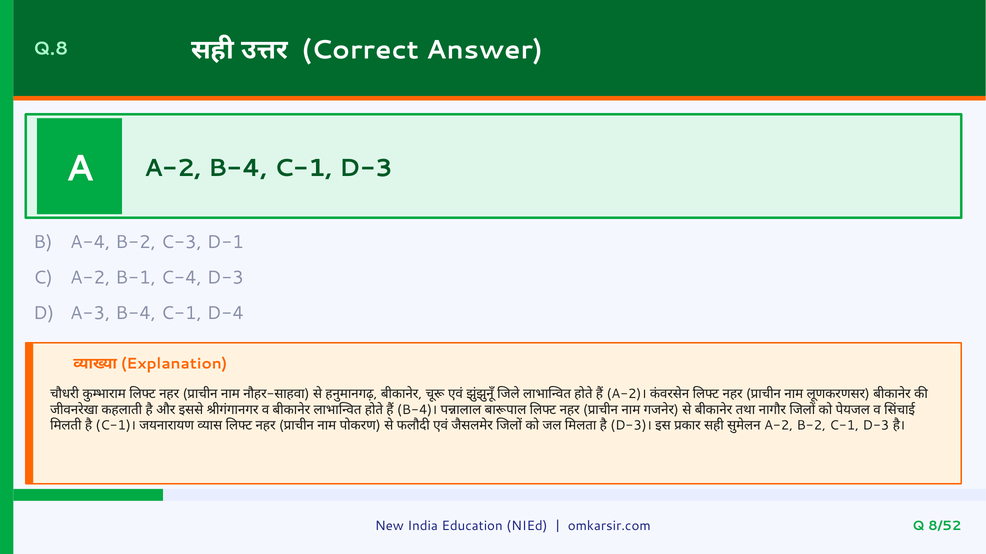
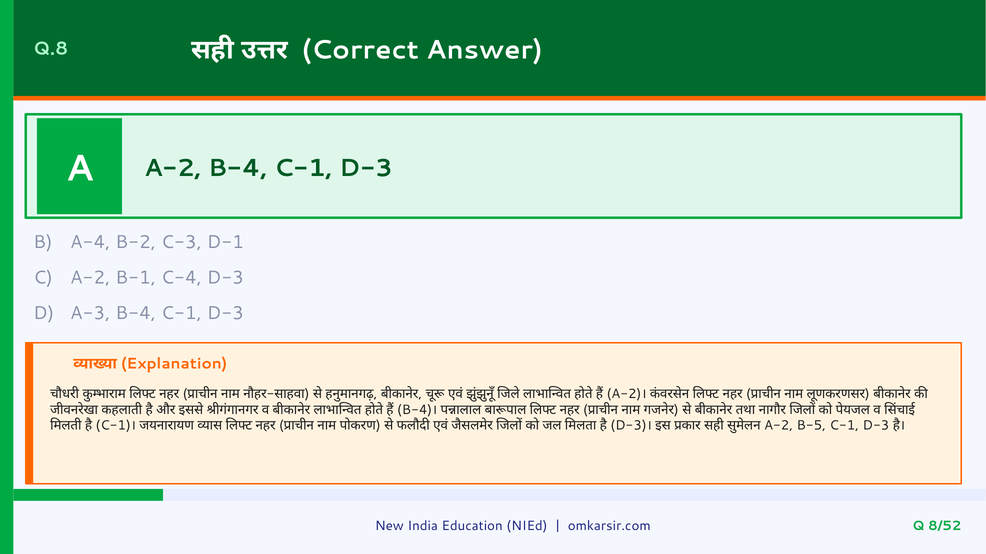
A-3 B-4 C-1 D-4: D-4 -> D-3 (225, 313)
A-2 B-2: B-2 -> B-5 (811, 426)
